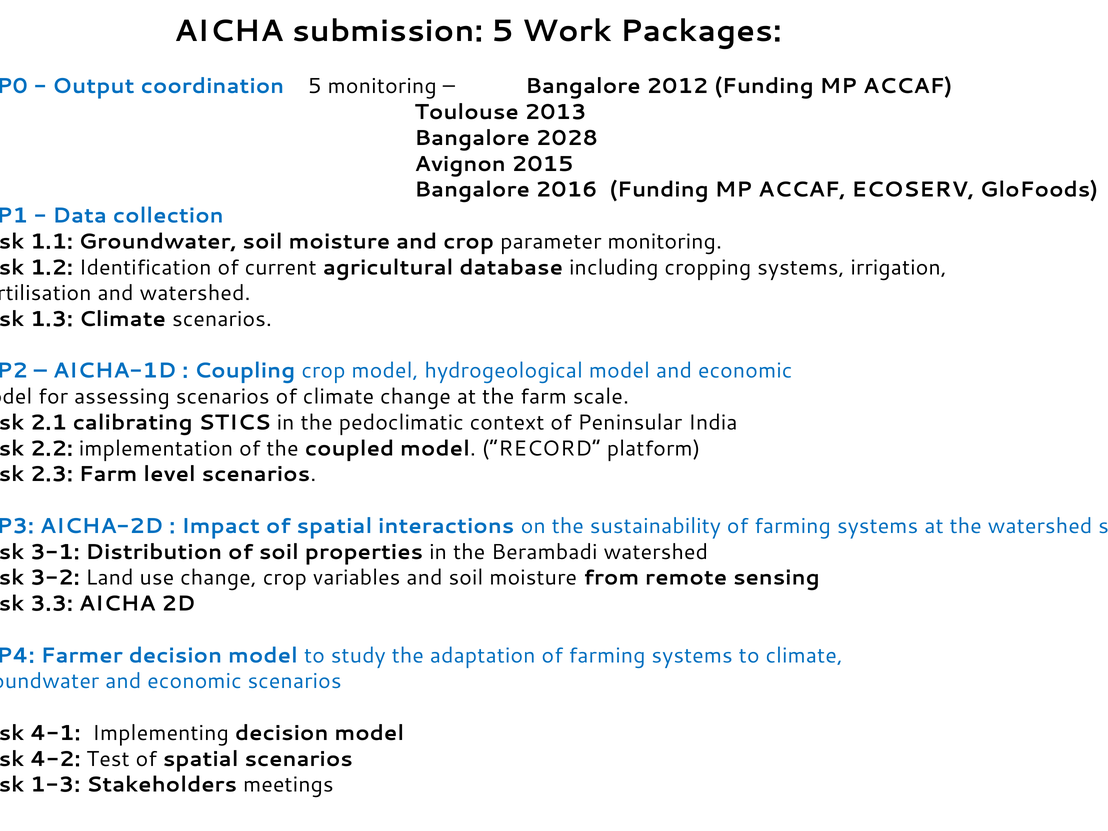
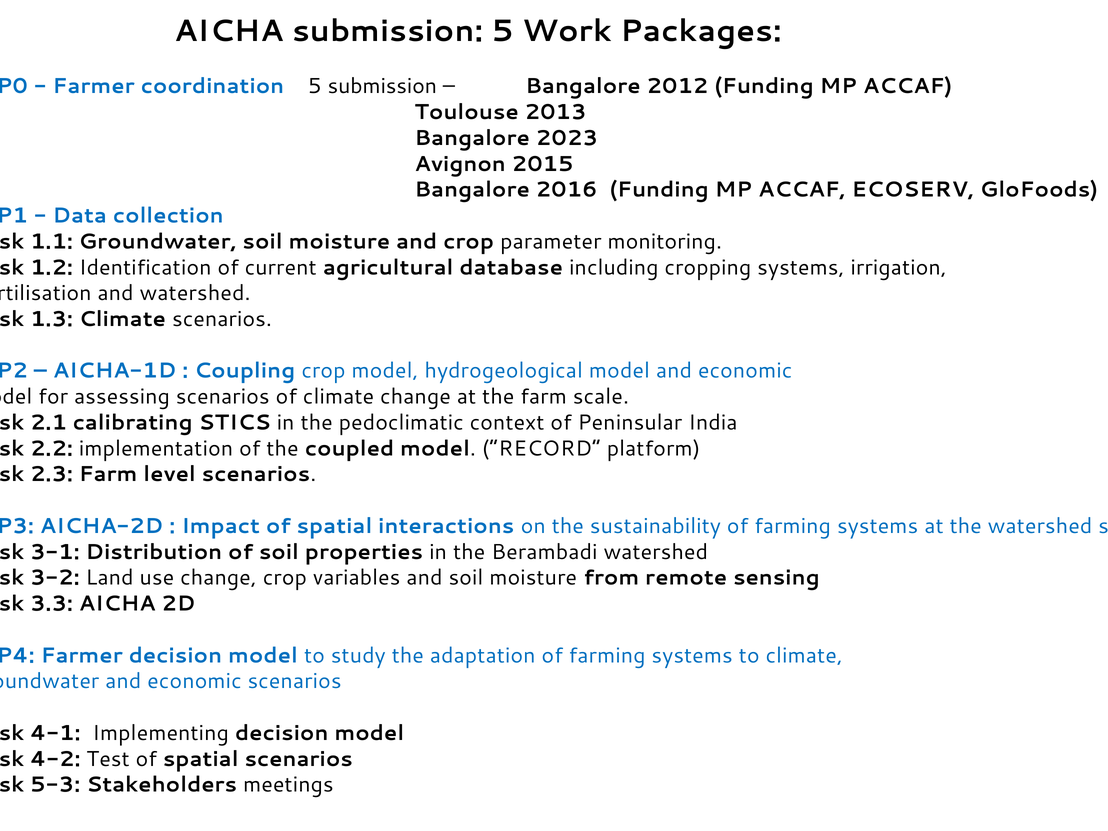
Output: Output -> Farmer (94, 86)
5 monitoring: monitoring -> submission (382, 86)
2028: 2028 -> 2023 (567, 138)
1-3: 1-3 -> 5-3 (55, 785)
